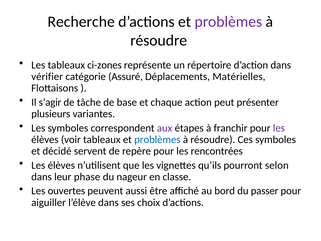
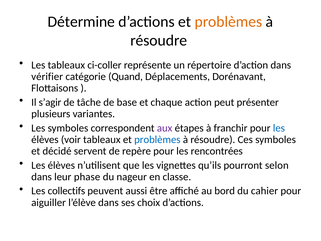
Recherche: Recherche -> Détermine (81, 22)
problèmes colour: purple -> orange (228, 22)
ci-zones: ci-zones -> ci-coller (104, 65)
Assuré: Assuré -> Quand (126, 77)
Matérielles: Matérielles -> Dorénavant (239, 77)
les colour: purple -> blue (279, 128)
ouvertes: ouvertes -> collectifs (66, 191)
passer: passer -> cahier (265, 191)
